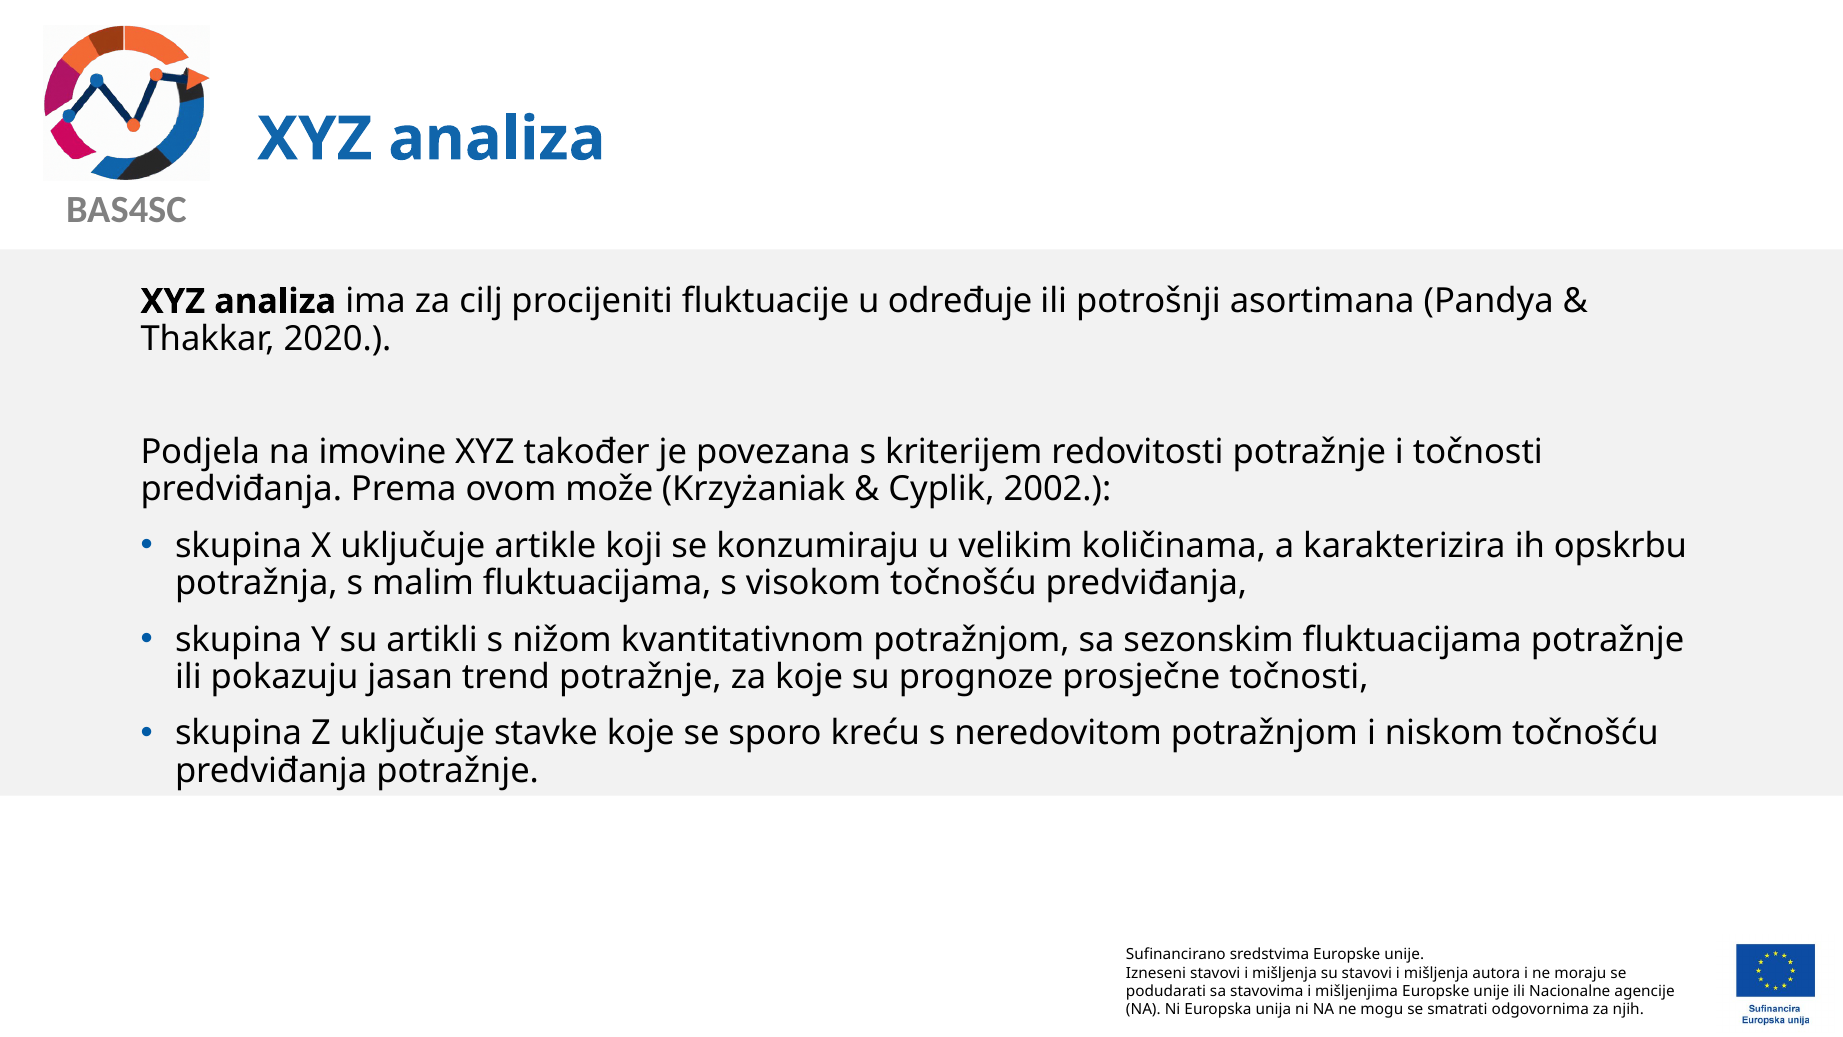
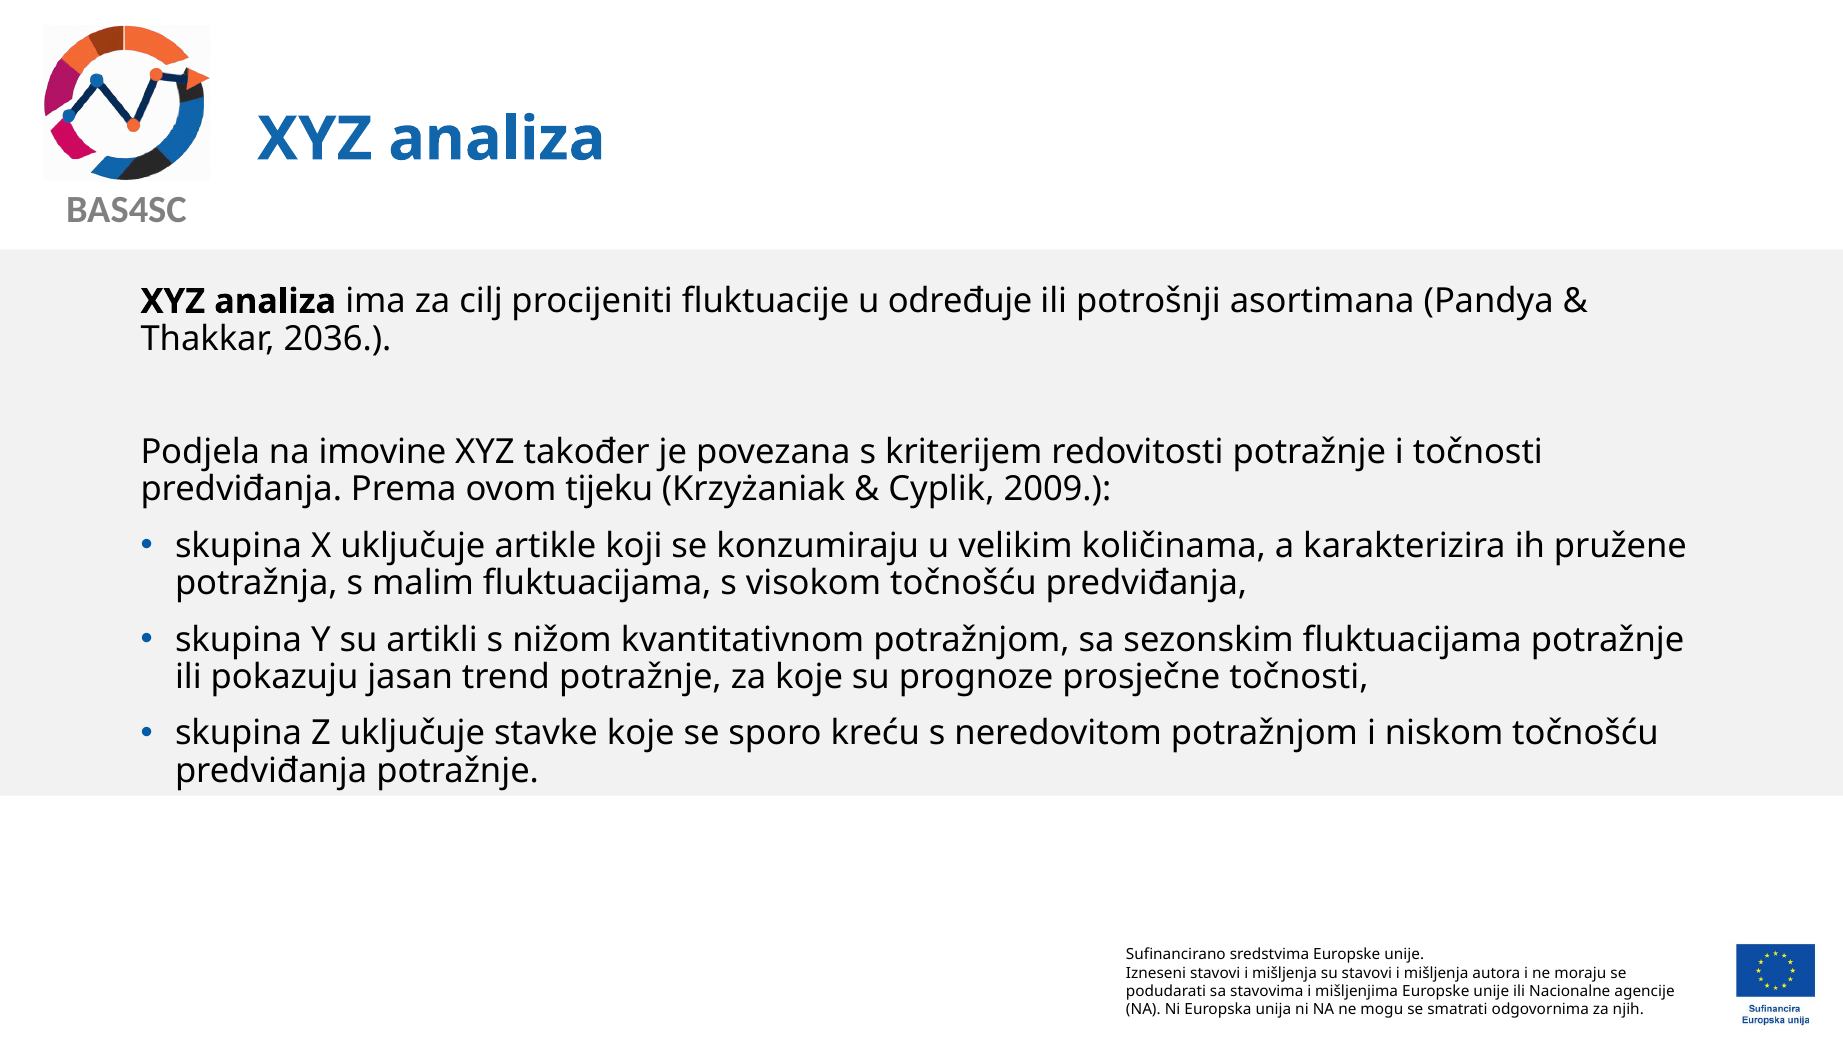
2020: 2020 -> 2036 (338, 339)
može: može -> tijeku (609, 489)
2002: 2002 -> 2009 (1057, 489)
opskrbu: opskrbu -> pružene (1620, 546)
